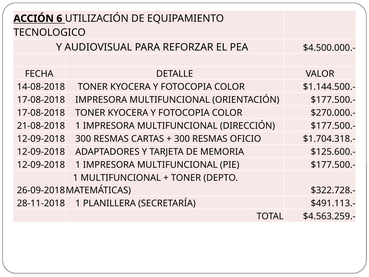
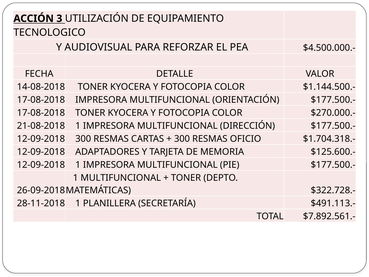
6: 6 -> 3 (59, 19)
$4.563.259.-: $4.563.259.- -> $7.892.561.- (329, 216)
